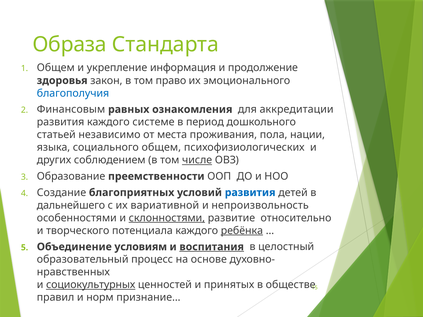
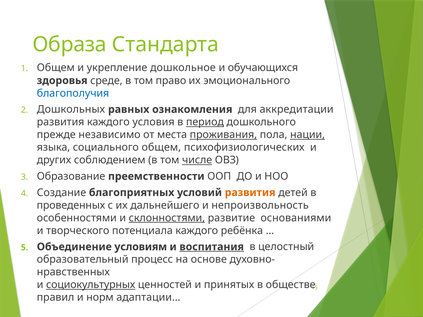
информация: информация -> дошкольное (183, 68)
продолжение: продолжение -> обучающихся (263, 68)
закон: закон -> среде (106, 81)
Финансовым: Финансовым -> Дошкольных (71, 109)
системе: системе -> условия (153, 122)
период underline: none -> present (205, 122)
статьей: статьей -> прежде (56, 135)
проживания underline: none -> present (223, 135)
нации underline: none -> present (308, 135)
развития colour: blue -> orange (250, 193)
дальнейшего: дальнейшего -> проведенных (71, 205)
вариативной: вариативной -> дальнейшего (165, 205)
относительно: относительно -> основаниями (296, 218)
ребёнка underline: present -> none (242, 231)
признание…: признание… -> адаптации… (148, 298)
